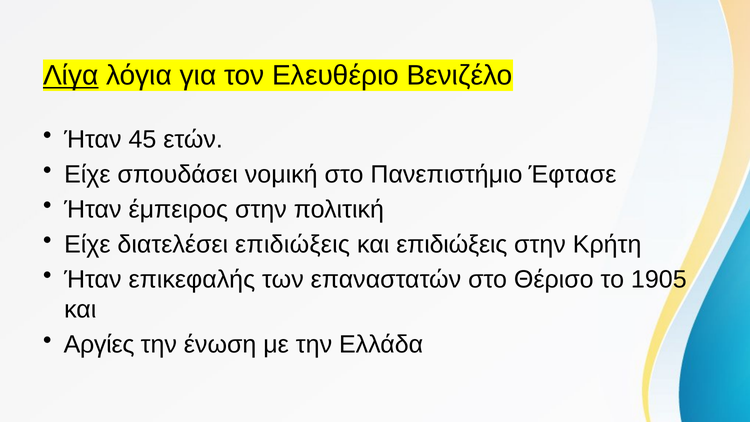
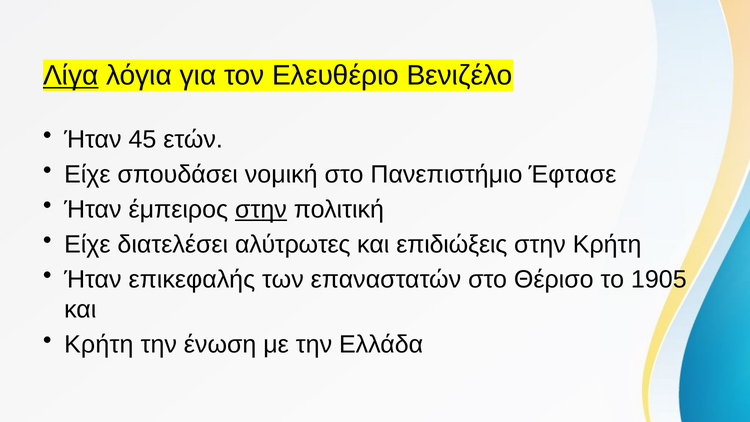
στην underline: none -> present (261, 209)
διατελέσει επιδιώξεις: επιδιώξεις -> αλύτρωτες (293, 244)
Αργίες: Αργίες -> Κρήτη (99, 344)
